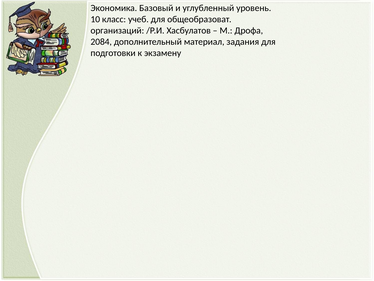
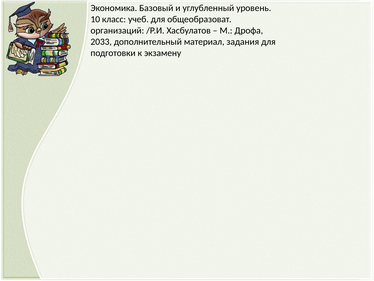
2084: 2084 -> 2033 (101, 42)
